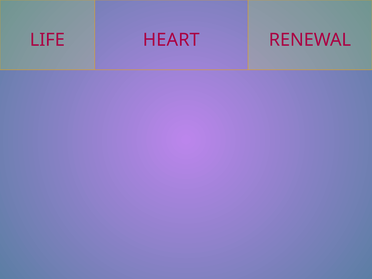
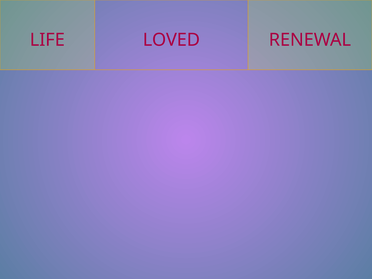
HEART: HEART -> LOVED (171, 40)
